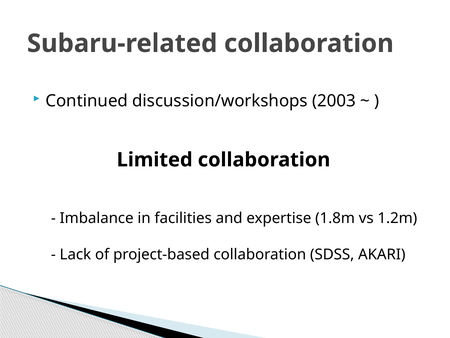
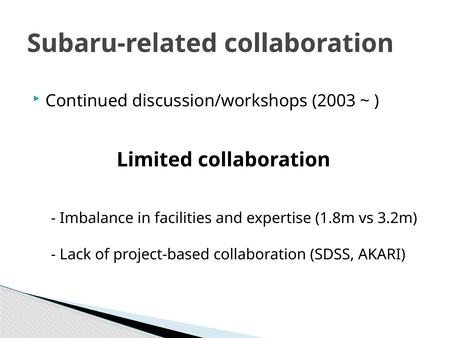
1.2m: 1.2m -> 3.2m (397, 218)
